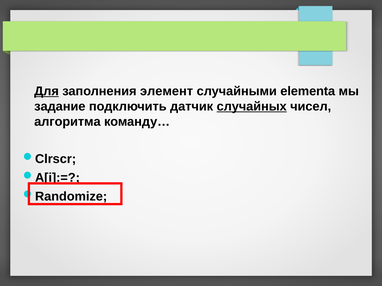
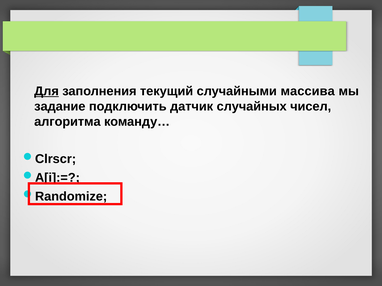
элемент: элемент -> текущий (167, 91)
elementa: elementa -> массива (308, 91)
случайных underline: present -> none (252, 107)
